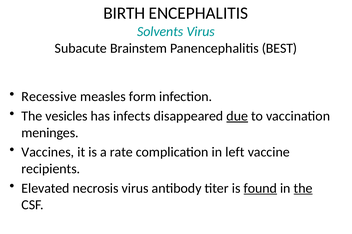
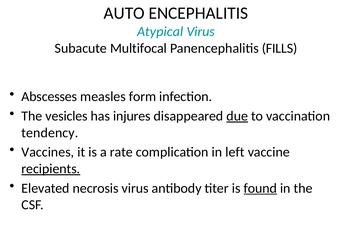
BIRTH: BIRTH -> AUTO (124, 13)
Solvents: Solvents -> Atypical (160, 32)
Brainstem: Brainstem -> Multifocal (138, 48)
BEST: BEST -> FILLS (280, 48)
Recessive: Recessive -> Abscesses (49, 97)
infects: infects -> injures (132, 116)
meninges: meninges -> tendency (50, 133)
recipients underline: none -> present (51, 169)
the underline: present -> none (303, 189)
